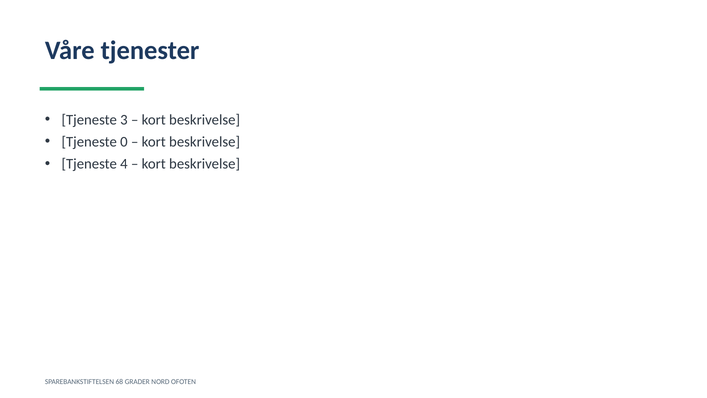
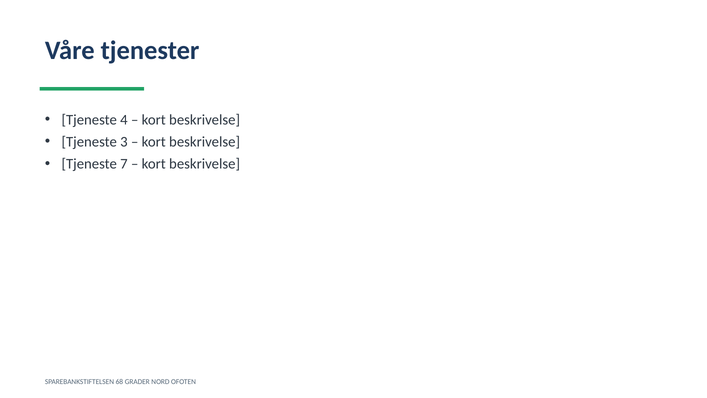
3: 3 -> 4 (124, 120)
0: 0 -> 3 (124, 142)
4: 4 -> 7 (124, 164)
